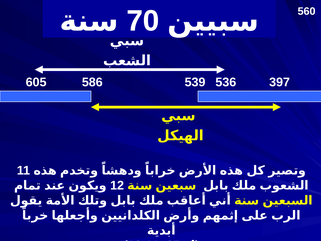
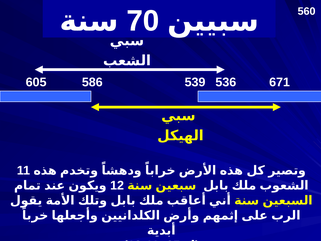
397: 397 -> 671 (280, 82)
